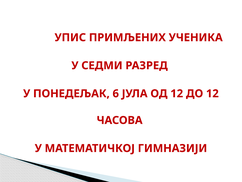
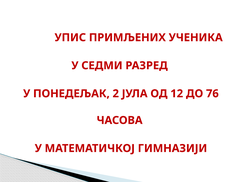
6: 6 -> 2 (116, 93)
ДО 12: 12 -> 76 (212, 93)
